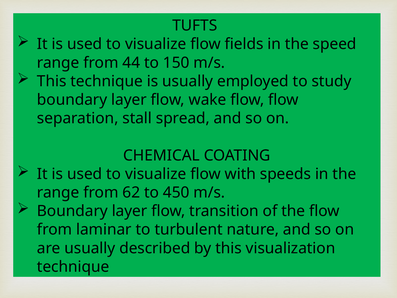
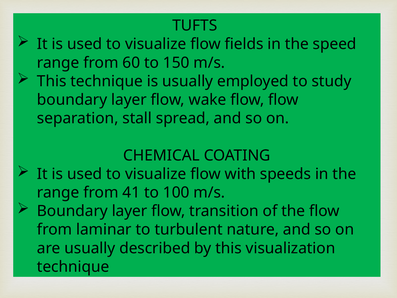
44: 44 -> 60 (131, 63)
62: 62 -> 41 (131, 192)
450: 450 -> 100 (176, 192)
